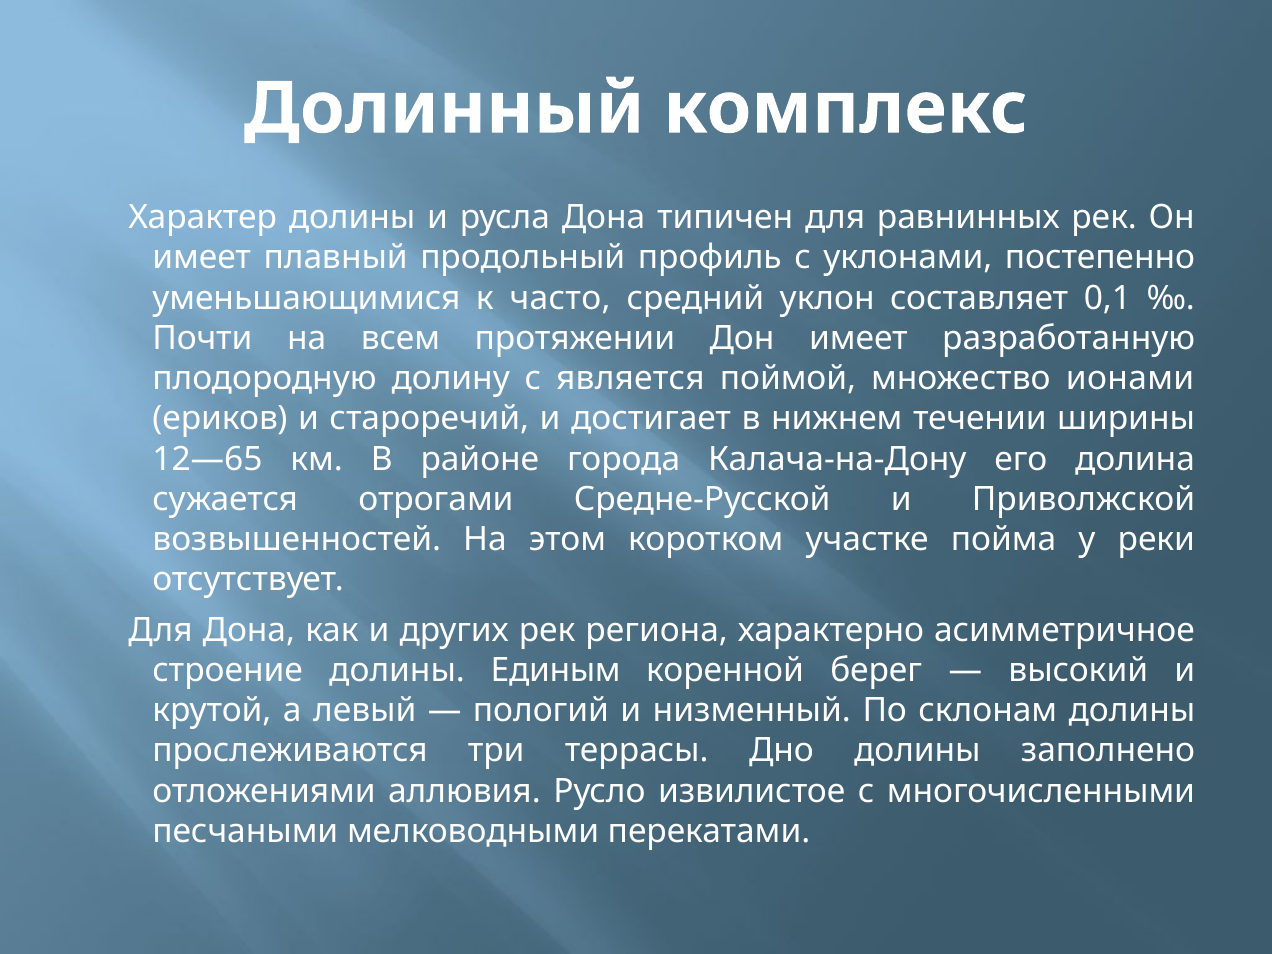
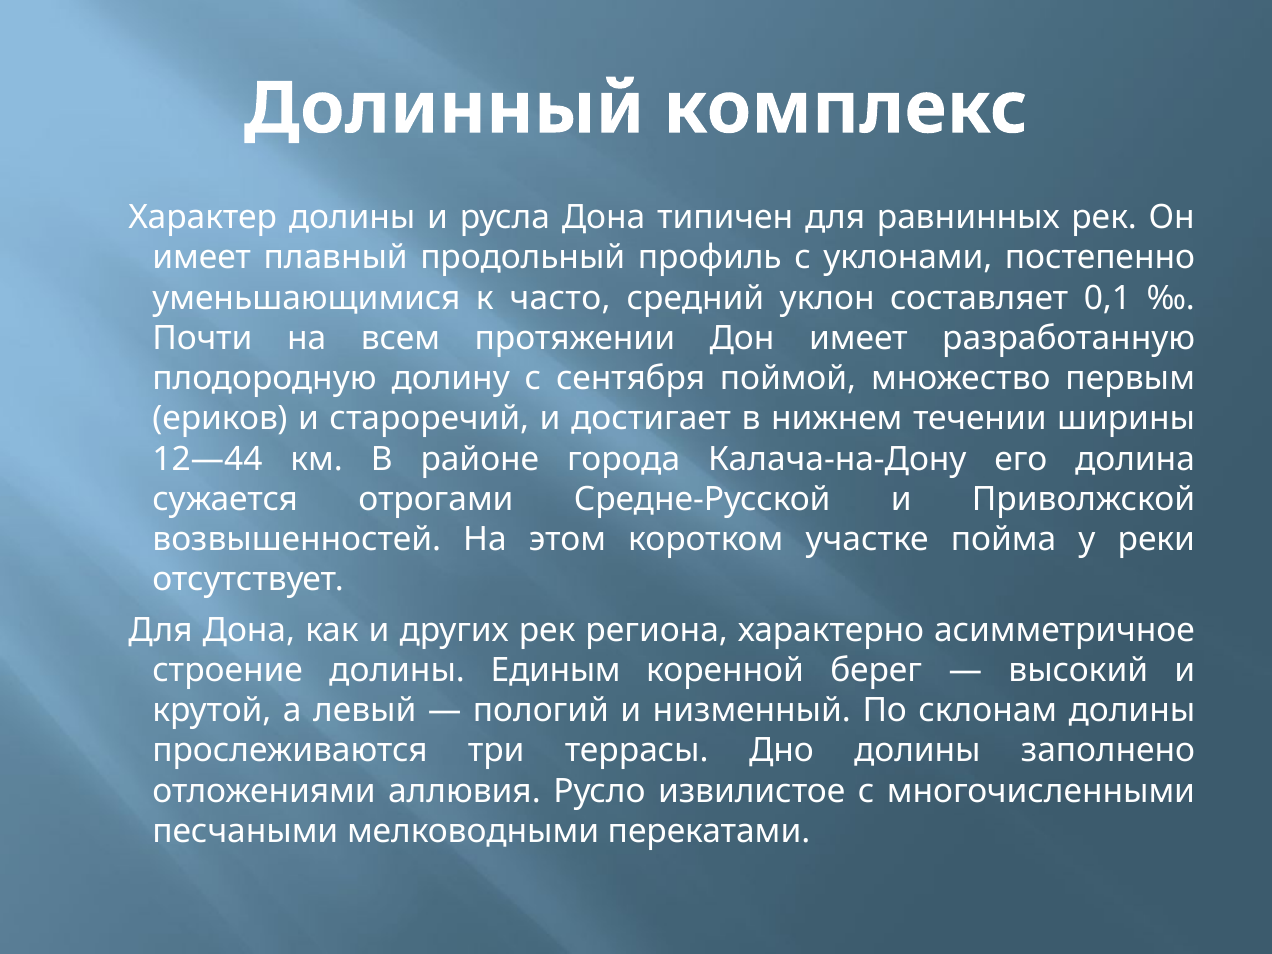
является: является -> сентября (631, 379)
ионами: ионами -> первым (1130, 379)
12—65: 12—65 -> 12—44 (207, 459)
